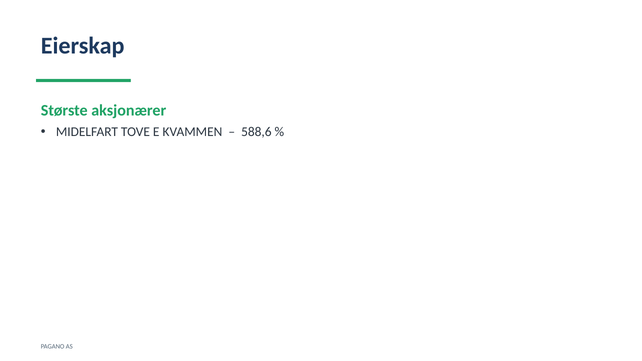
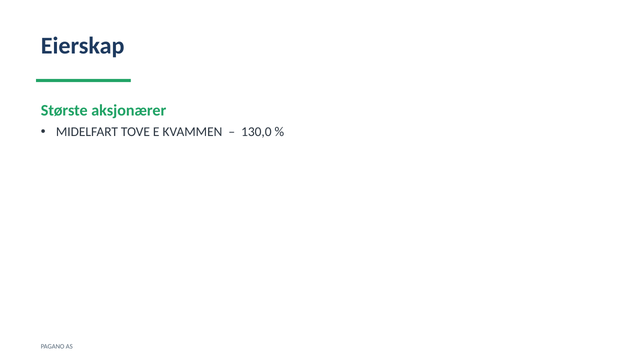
588,6: 588,6 -> 130,0 (256, 132)
